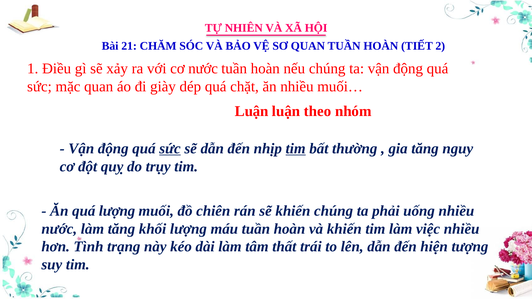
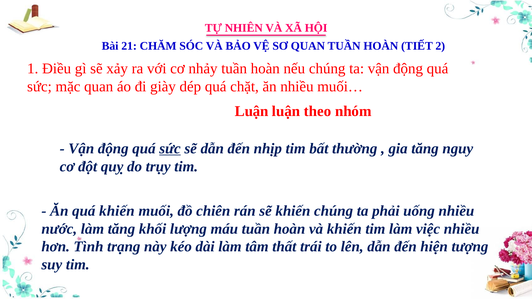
cơ nước: nước -> nhảy (203, 68)
tim underline: present -> none (296, 148)
quá lượng: lượng -> khiến (117, 211)
